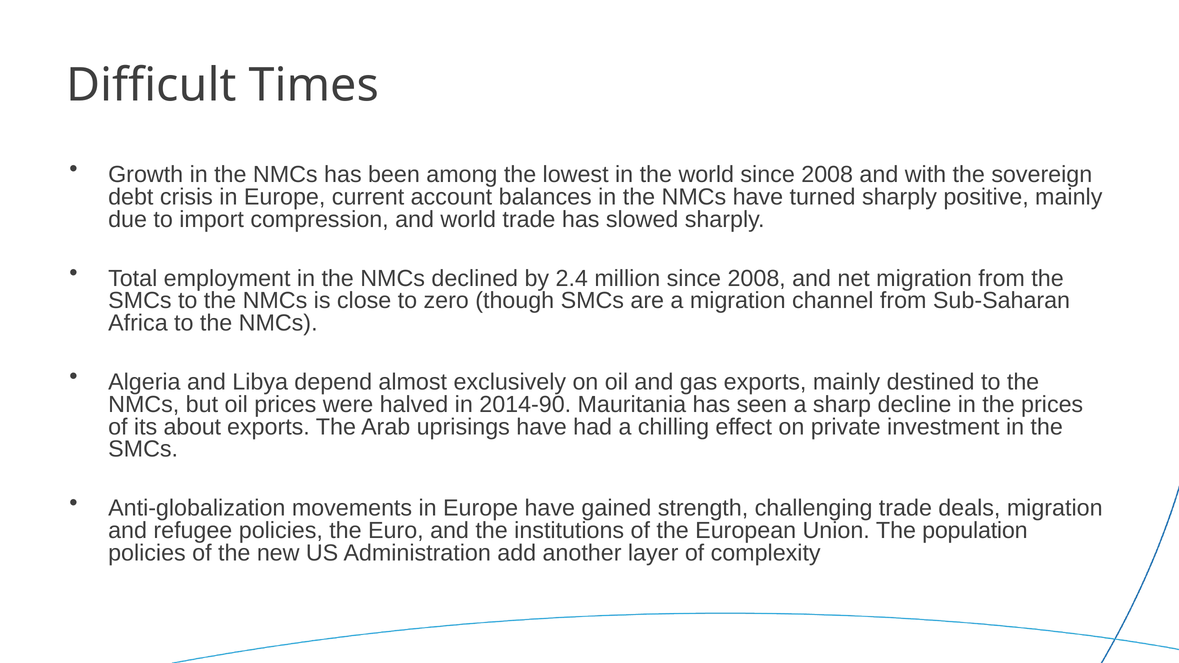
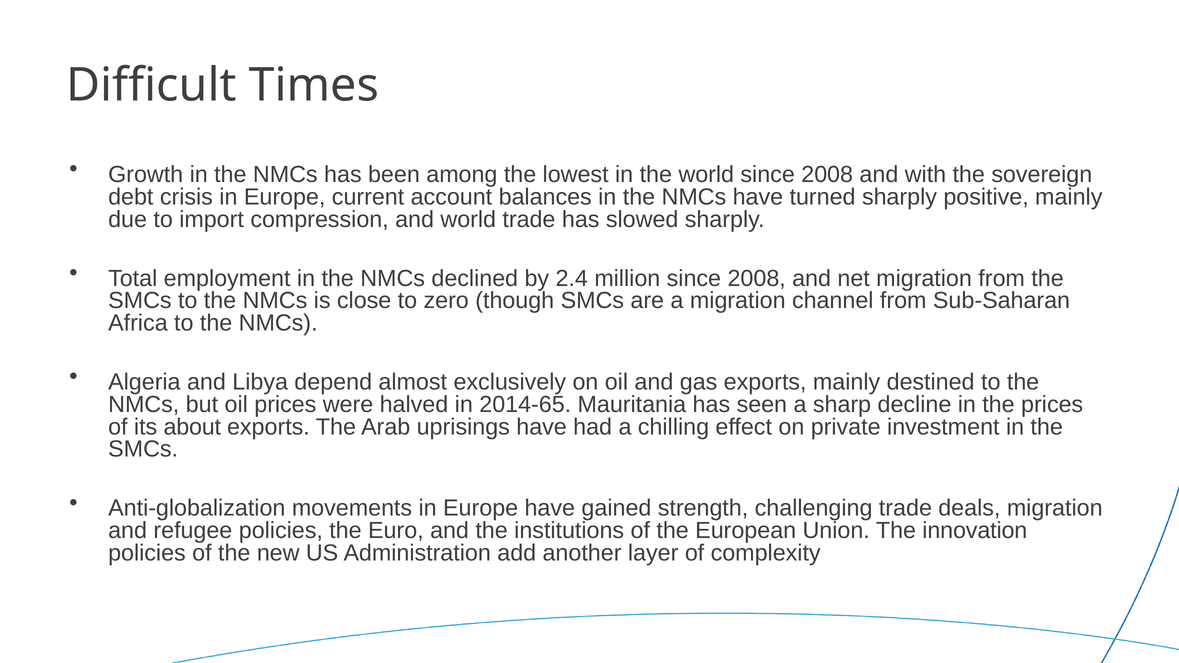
2014-90: 2014-90 -> 2014-65 (525, 405)
population: population -> innovation (975, 531)
